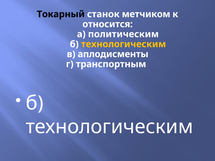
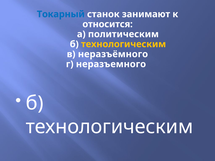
Токарный colour: black -> blue (61, 14)
метчиком: метчиком -> занимают (146, 14)
аплодисменты: аплодисменты -> неразъёмного (113, 54)
транспортным: транспортным -> неразъемного (111, 64)
